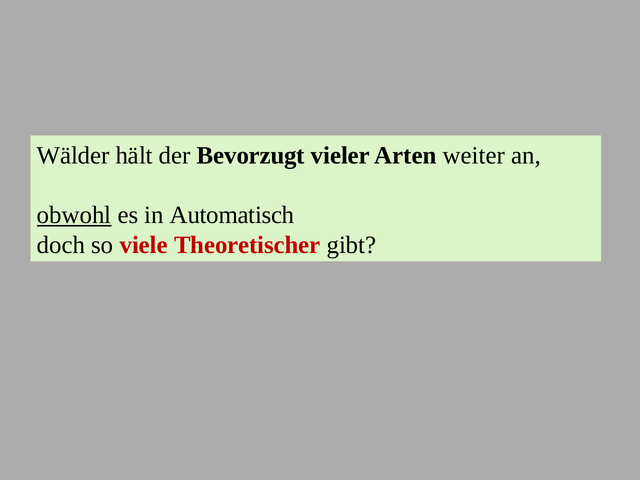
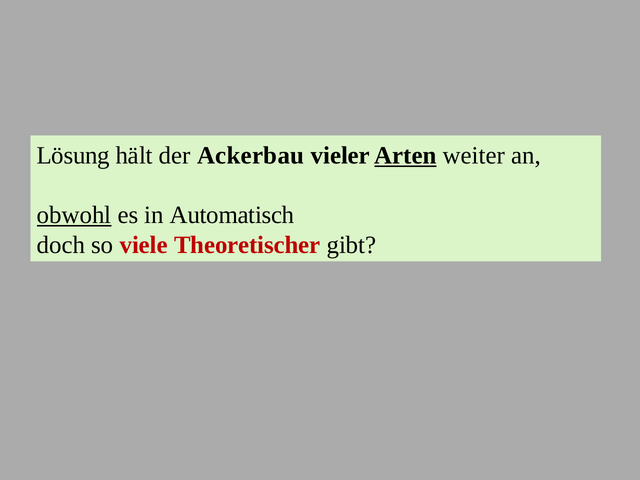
Wälder: Wälder -> Lösung (73, 155)
Bevorzugt: Bevorzugt -> Ackerbau (251, 155)
Arten underline: none -> present (405, 155)
